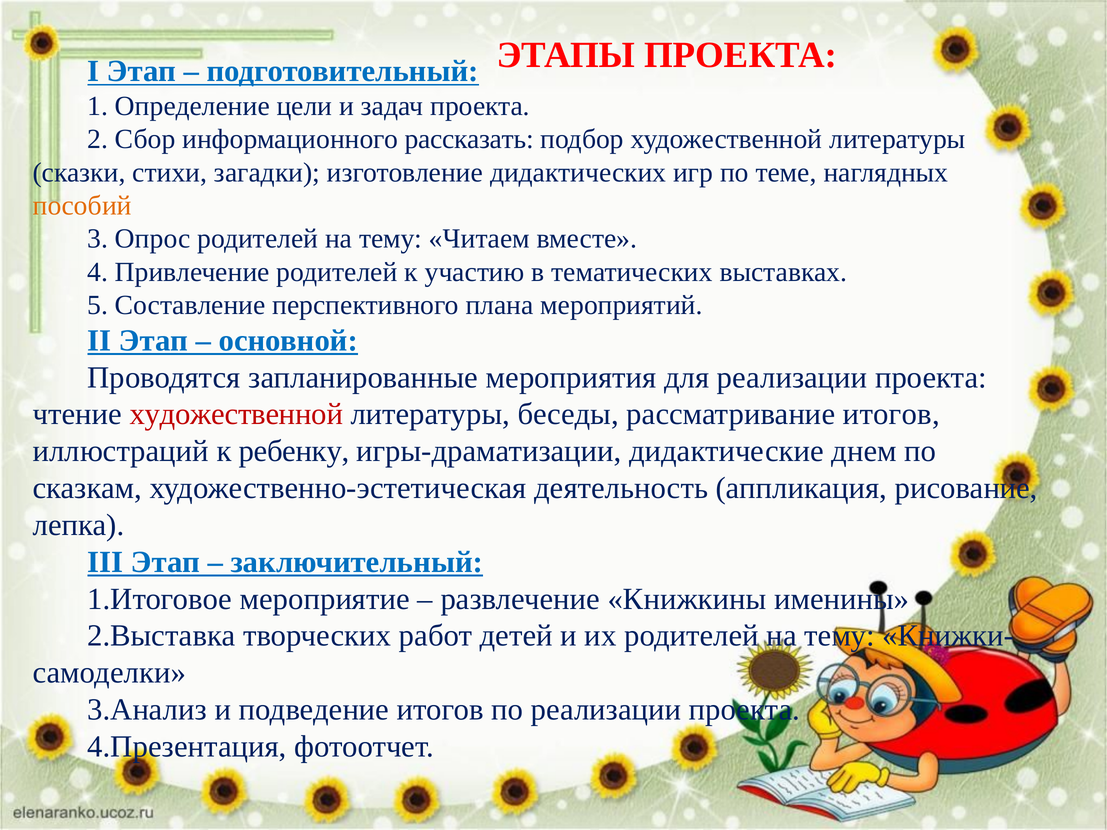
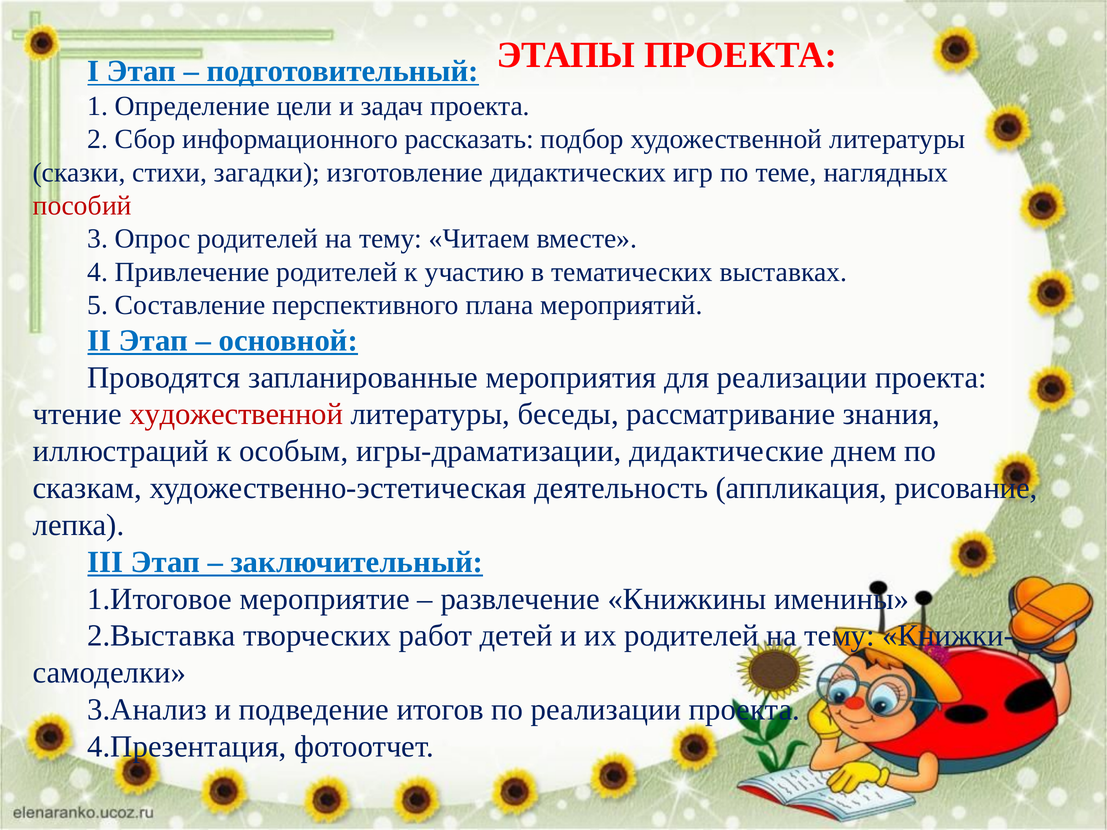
пособий colour: orange -> red (82, 206)
рассматривание итогов: итогов -> знания (891, 414)
ребенку: ребенку -> особым (294, 451)
